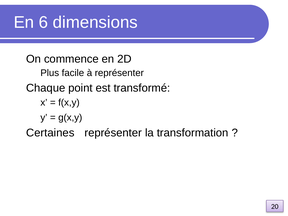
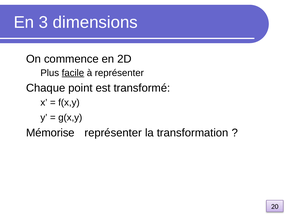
6: 6 -> 3 (43, 22)
facile underline: none -> present (73, 73)
Certaines: Certaines -> Mémorise (50, 133)
